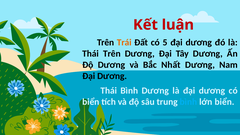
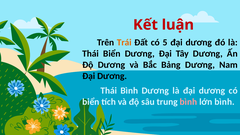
Thái Trên: Trên -> Biển (112, 54)
Nhất: Nhất -> Bảng (171, 65)
bình colour: light blue -> pink (188, 102)
lớn biển: biển -> bình (225, 102)
